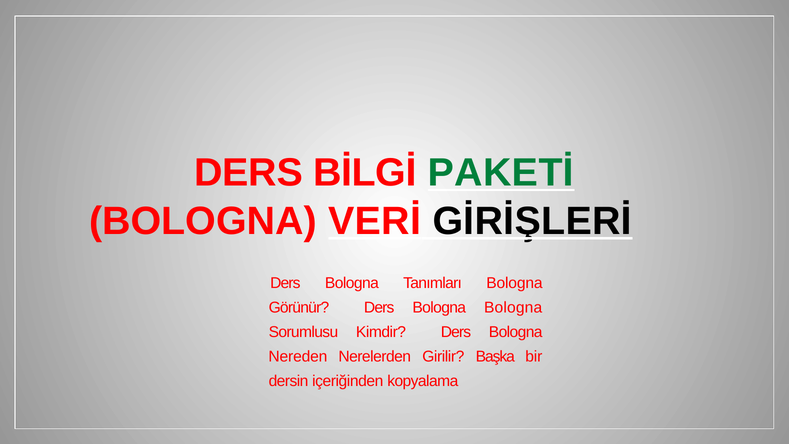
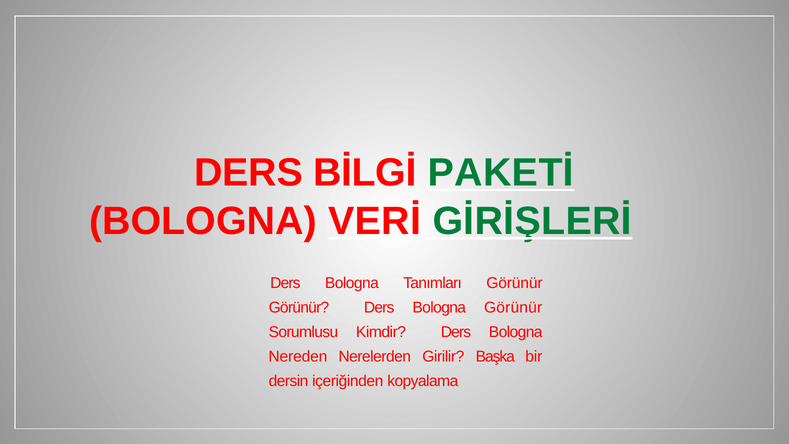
GİRİŞLERİ colour: black -> green (532, 221)
Tanımları Bologna: Bologna -> Görünür (514, 283)
Bologna Bologna: Bologna -> Görünür (513, 307)
